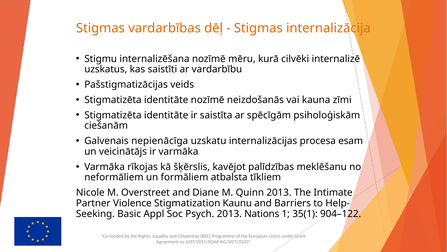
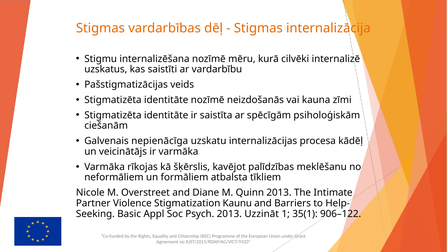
esam: esam -> kādēļ (351, 141)
Nations: Nations -> Uzzināt (262, 213)
904–122: 904–122 -> 906–122 (341, 213)
